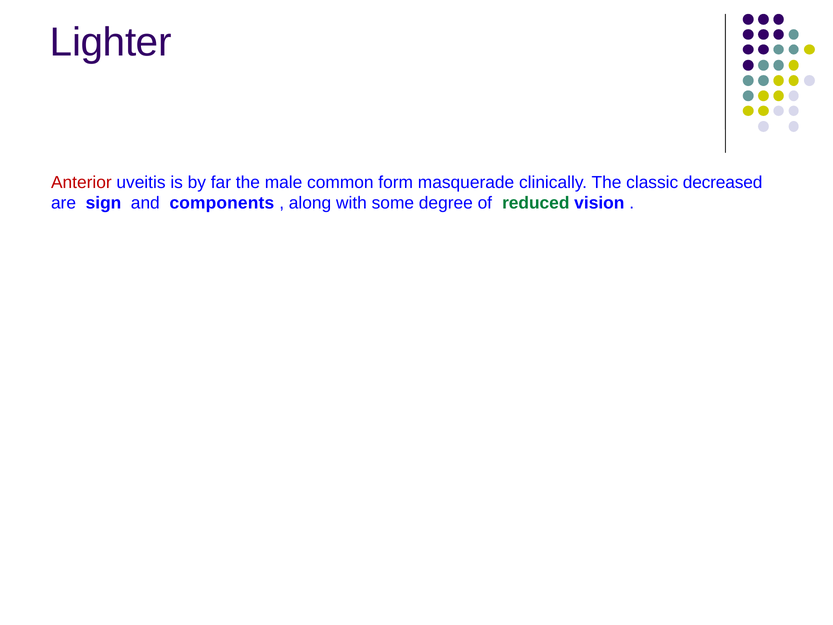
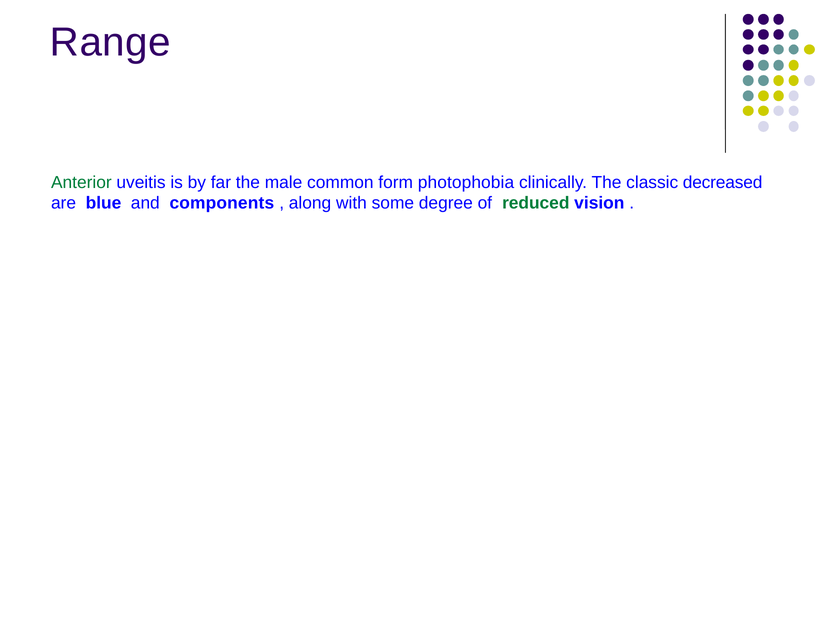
Lighter: Lighter -> Range (110, 42)
Anterior colour: red -> green (81, 182)
masquerade: masquerade -> photophobia (466, 182)
sign: sign -> blue (104, 203)
